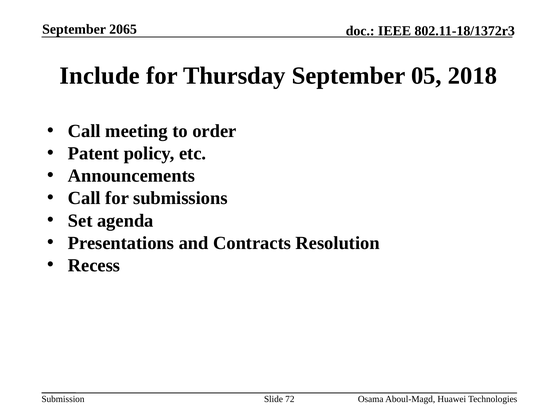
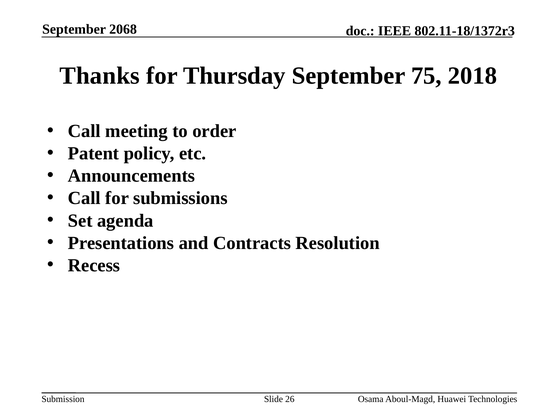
2065: 2065 -> 2068 (123, 29)
Include: Include -> Thanks (100, 76)
05: 05 -> 75 (426, 76)
72: 72 -> 26 (290, 398)
